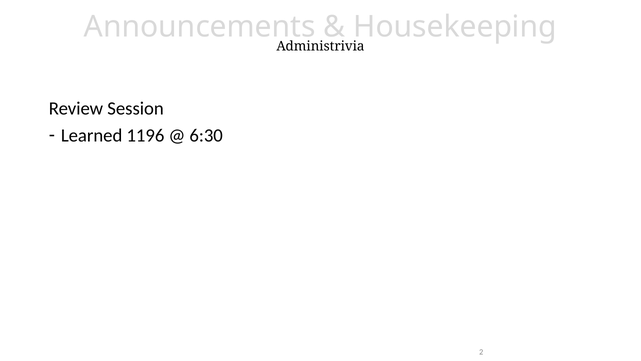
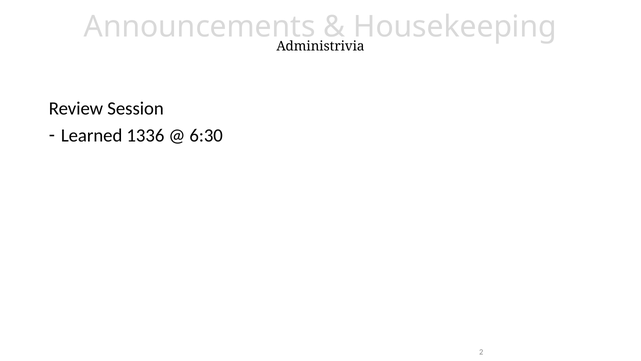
1196: 1196 -> 1336 (145, 135)
